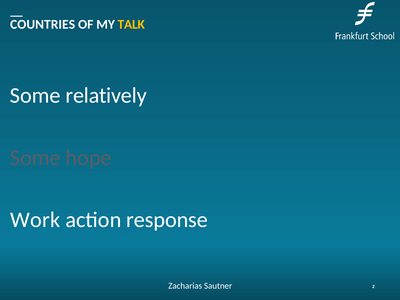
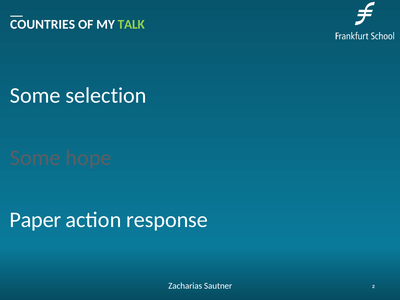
TALK colour: yellow -> light green (131, 24)
relatively: relatively -> selection (106, 95)
Work: Work -> Paper (35, 220)
